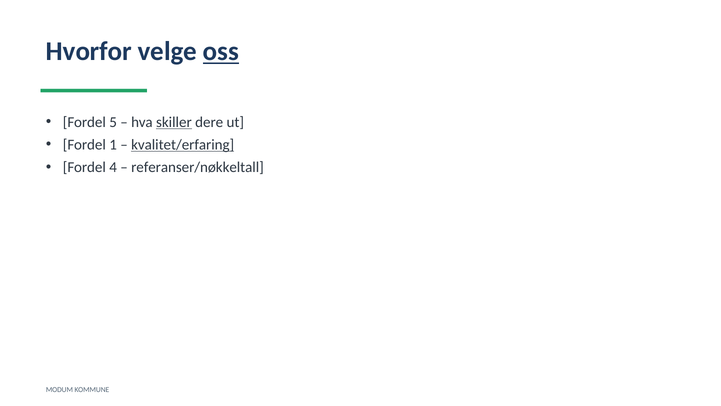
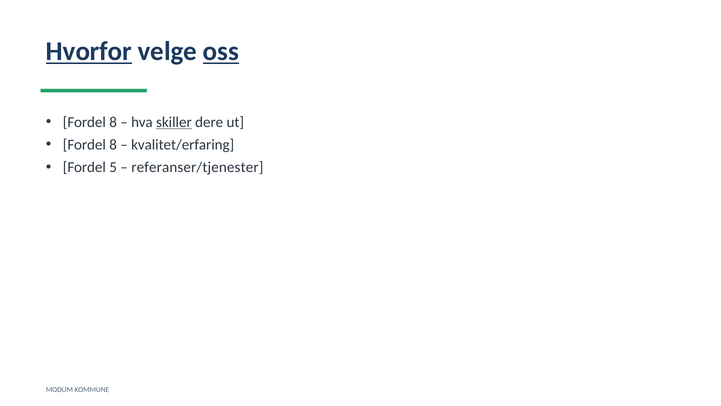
Hvorfor underline: none -> present (89, 51)
5: 5 -> 8 (113, 122)
1: 1 -> 8 (113, 145)
kvalitet/erfaring underline: present -> none (183, 145)
4: 4 -> 5 (113, 167)
referanser/nøkkeltall: referanser/nøkkeltall -> referanser/tjenester (197, 167)
